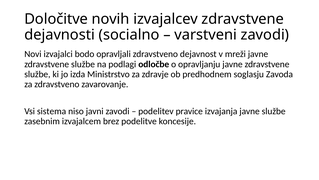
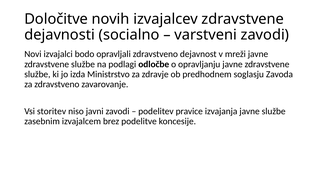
sistema: sistema -> storitev (52, 111)
